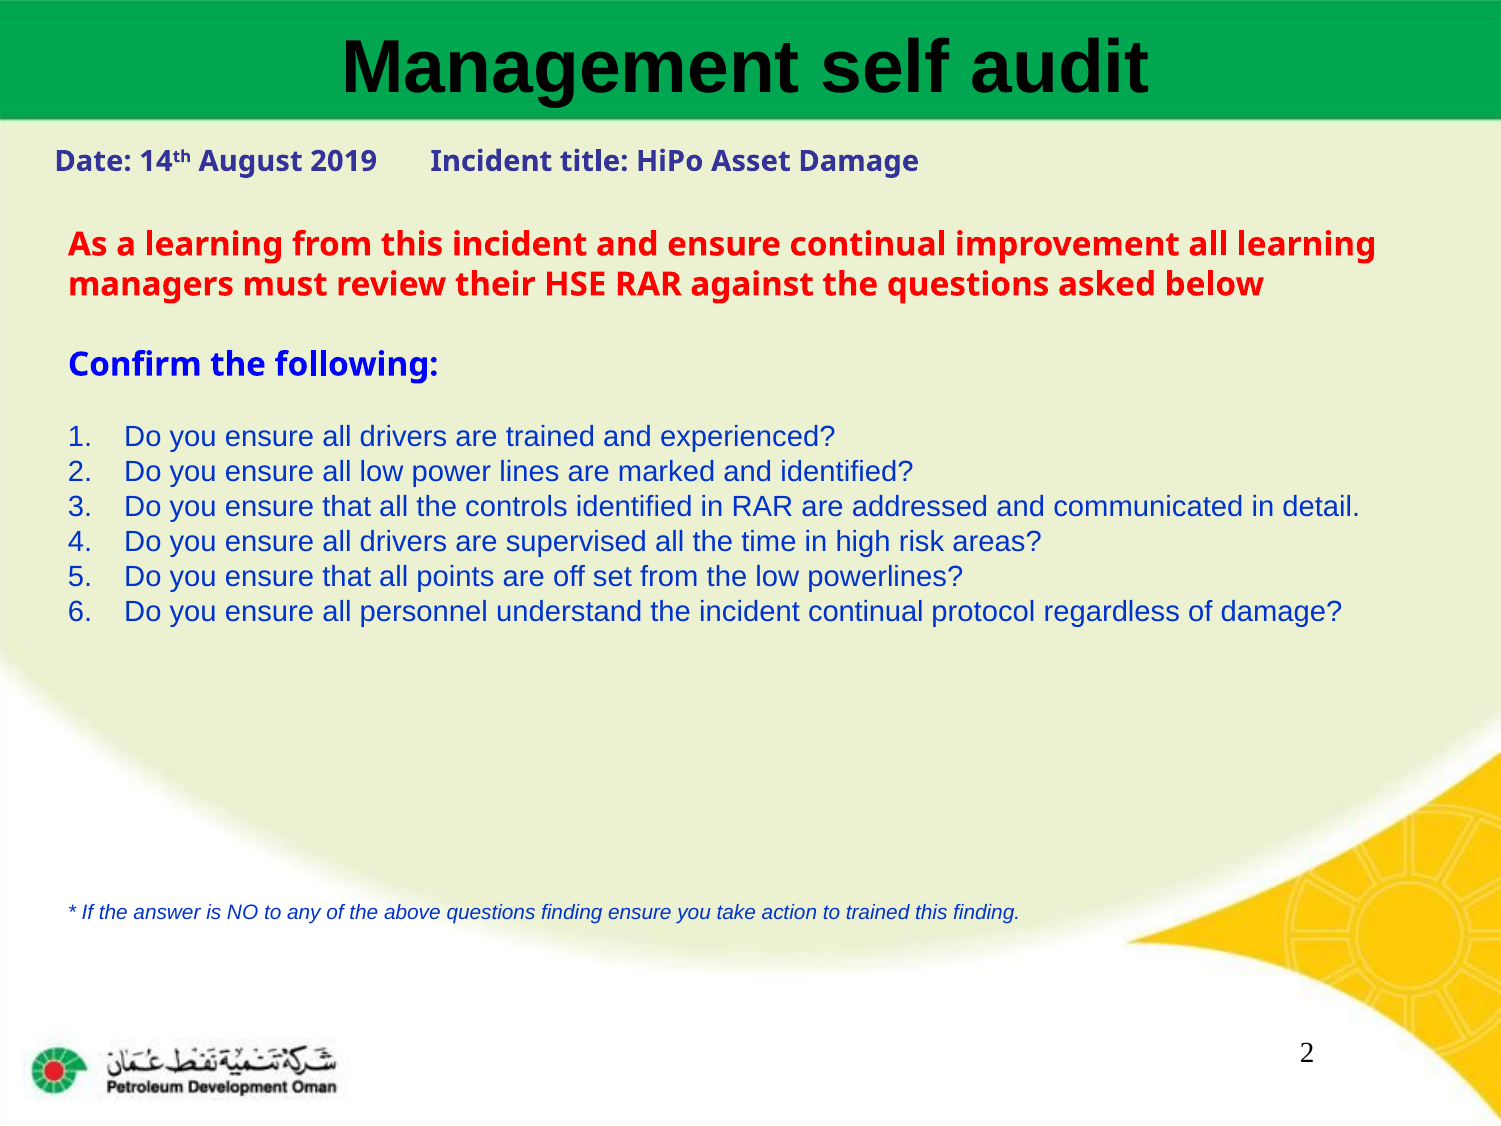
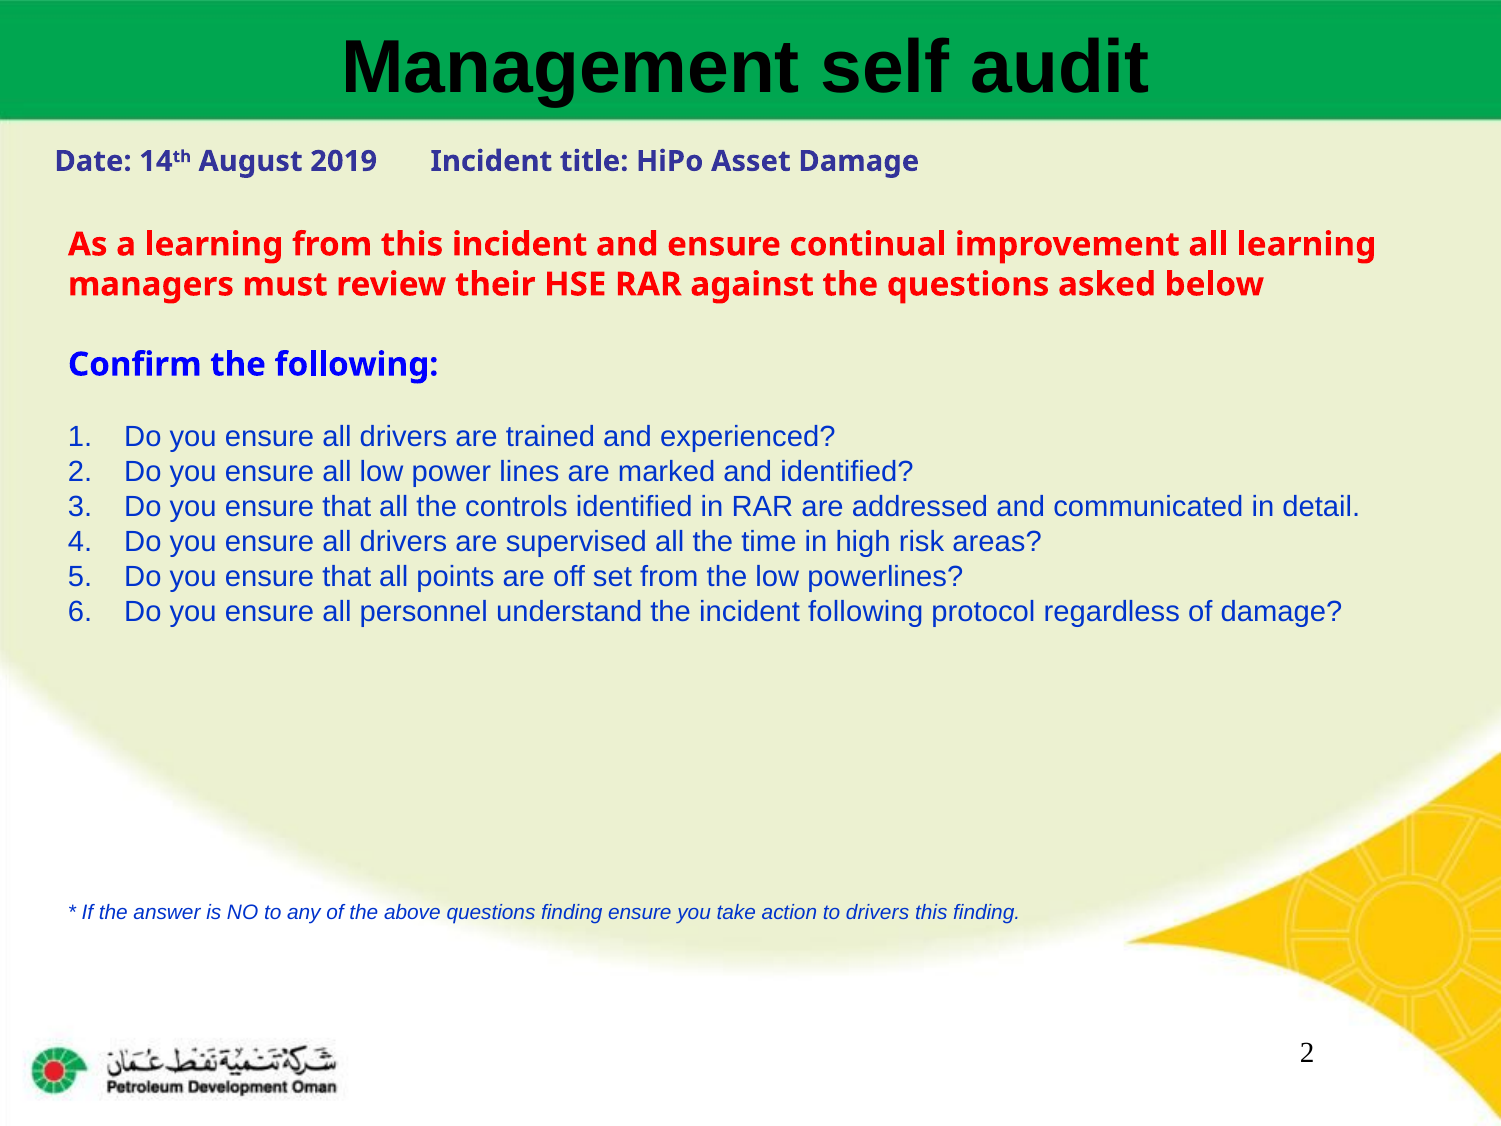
incident continual: continual -> following (866, 612)
to trained: trained -> drivers (878, 912)
